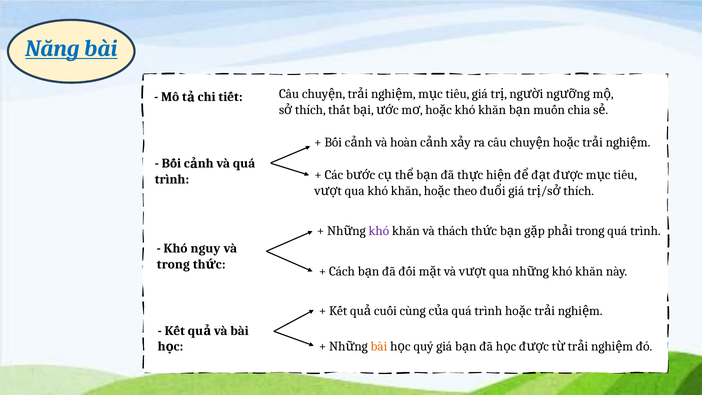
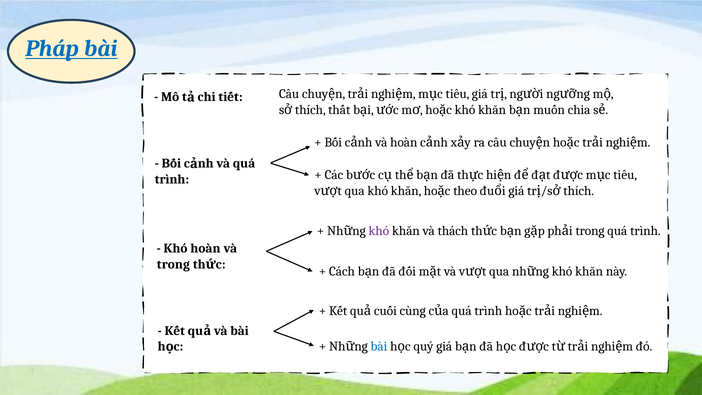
Năng: Năng -> Pháp (52, 49)
Khó nguy: nguy -> hoàn (206, 248)
bài colour: orange -> blue (379, 347)
